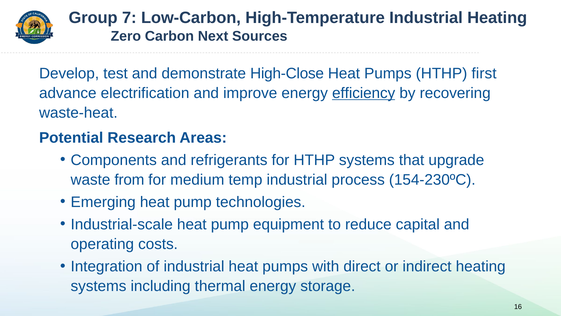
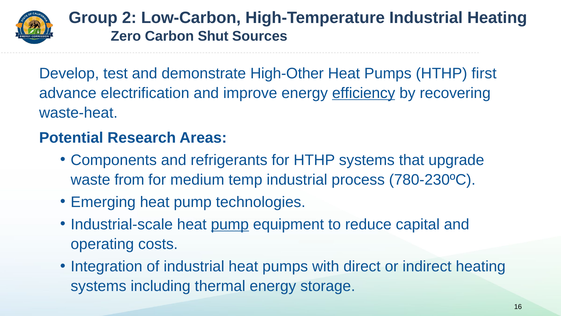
7: 7 -> 2 (129, 18)
Next: Next -> Shut (213, 36)
High-Close: High-Close -> High-Other (287, 73)
154-230ºC: 154-230ºC -> 780-230ºC (432, 180)
pump underline: none -> present (230, 224)
